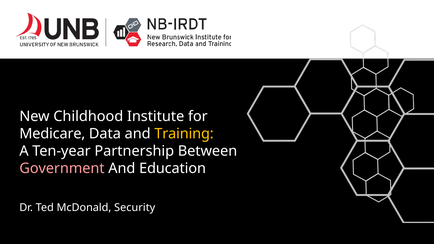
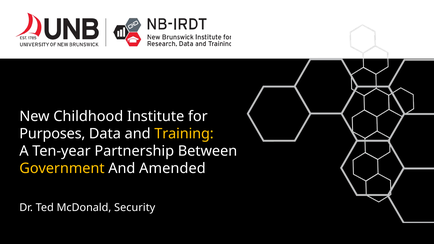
Medicare: Medicare -> Purposes (52, 134)
Government colour: pink -> yellow (62, 169)
Education: Education -> Amended (172, 169)
